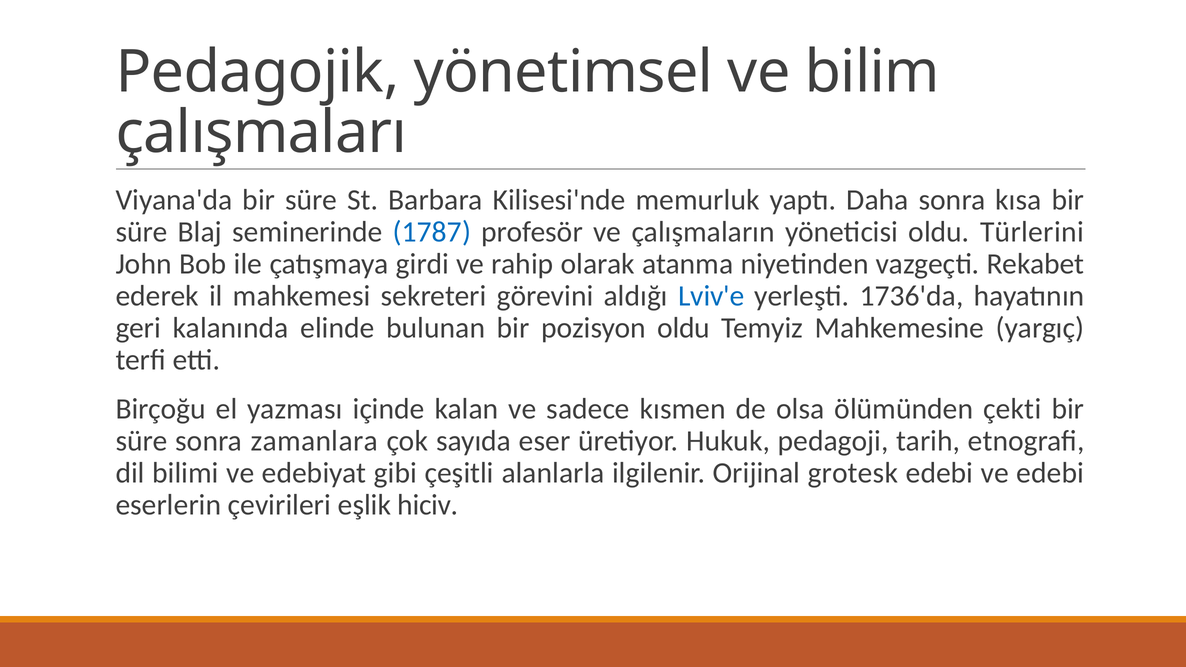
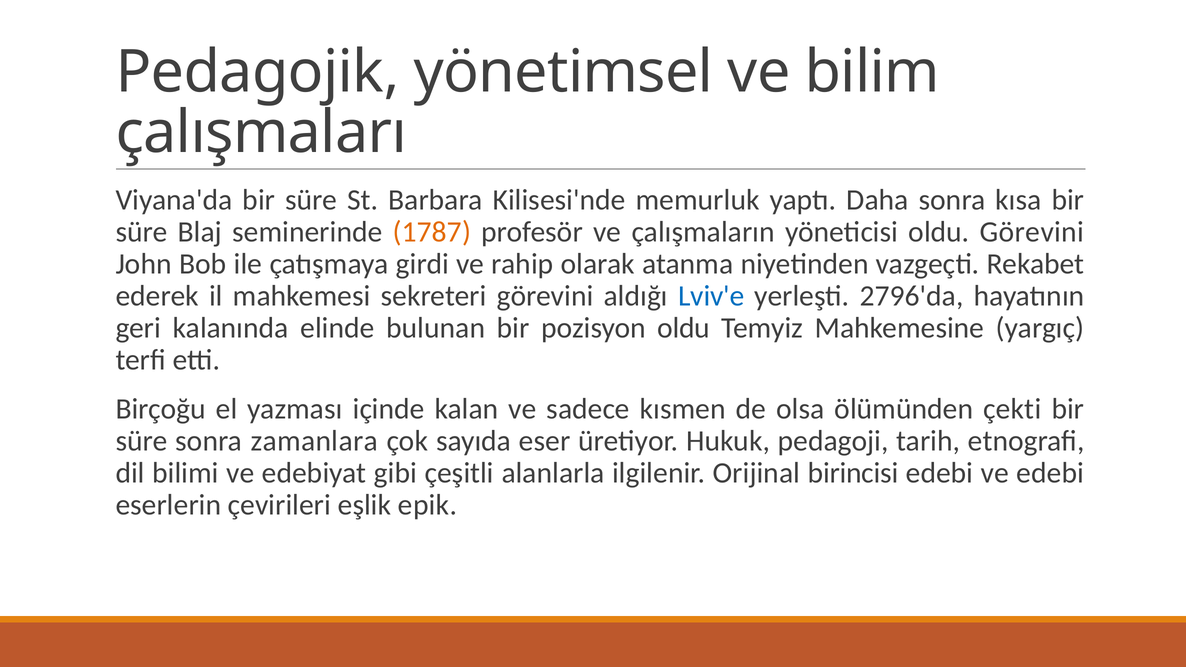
1787 colour: blue -> orange (432, 232)
oldu Türlerini: Türlerini -> Görevini (1032, 232)
1736'da: 1736'da -> 2796'da (912, 296)
grotesk: grotesk -> birincisi (853, 473)
hiciv: hiciv -> epik (428, 505)
